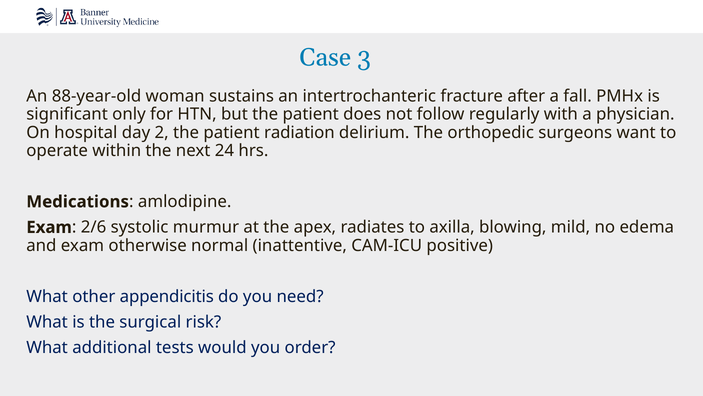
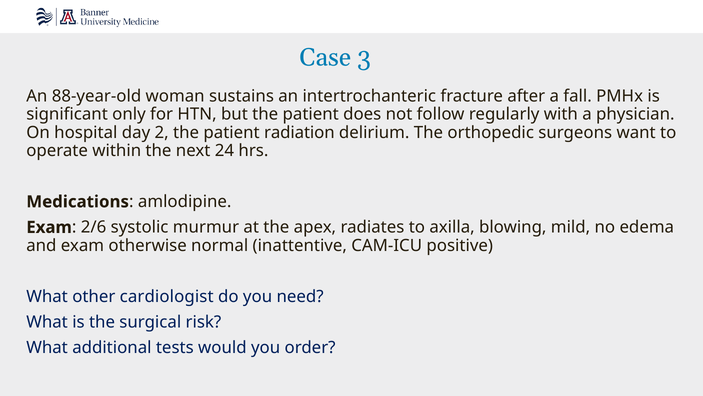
appendicitis: appendicitis -> cardiologist (167, 296)
